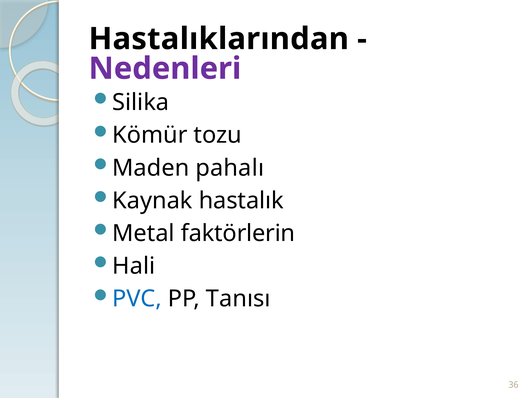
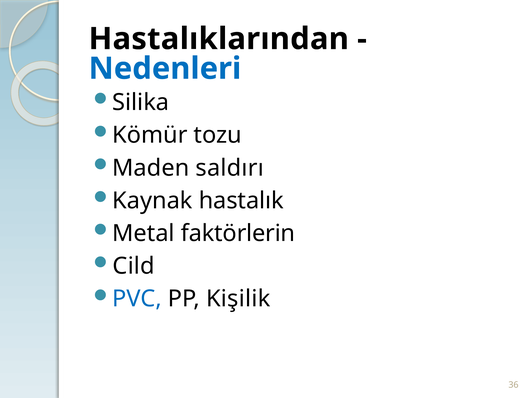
Nedenleri colour: purple -> blue (165, 69)
pahalı: pahalı -> saldırı (230, 168)
Hali: Hali -> Cild (134, 266)
Tanısı: Tanısı -> Kişilik (238, 299)
